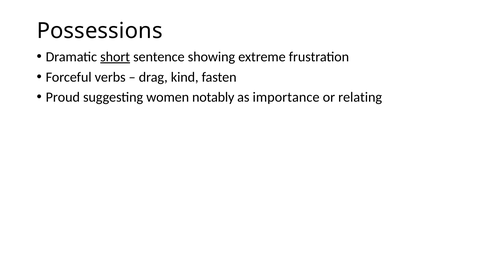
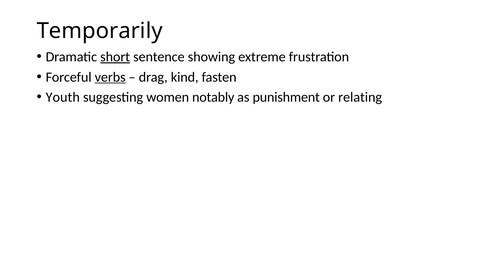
Possessions: Possessions -> Temporarily (100, 31)
verbs underline: none -> present (110, 77)
Proud: Proud -> Youth (63, 97)
importance: importance -> punishment (286, 97)
